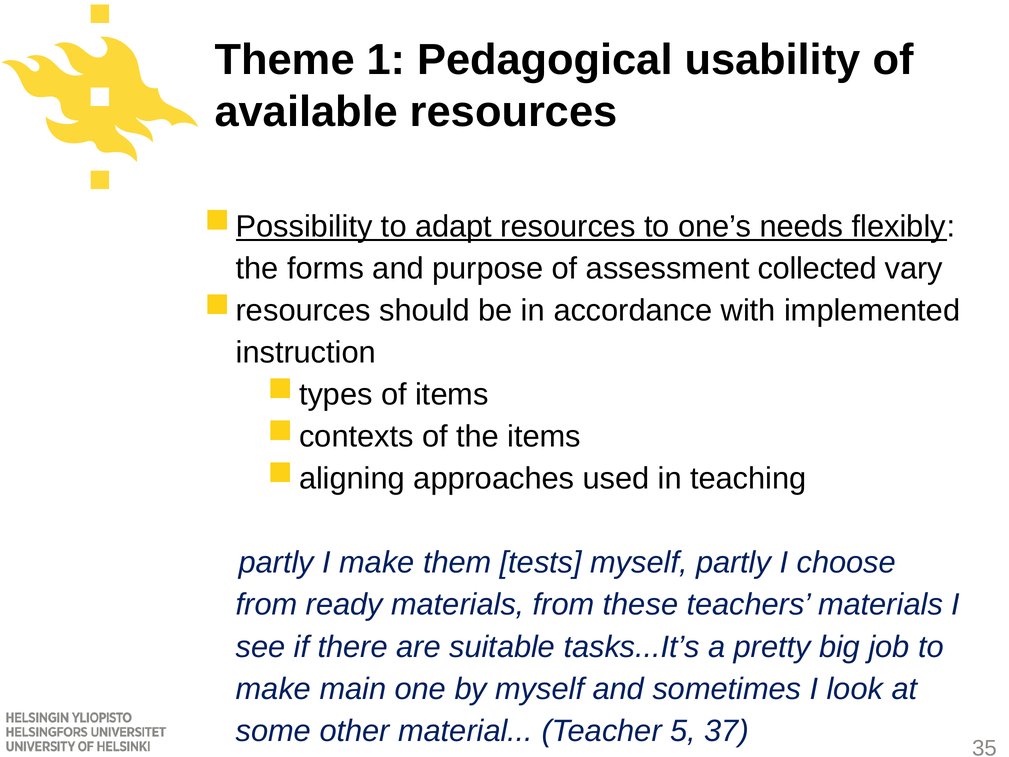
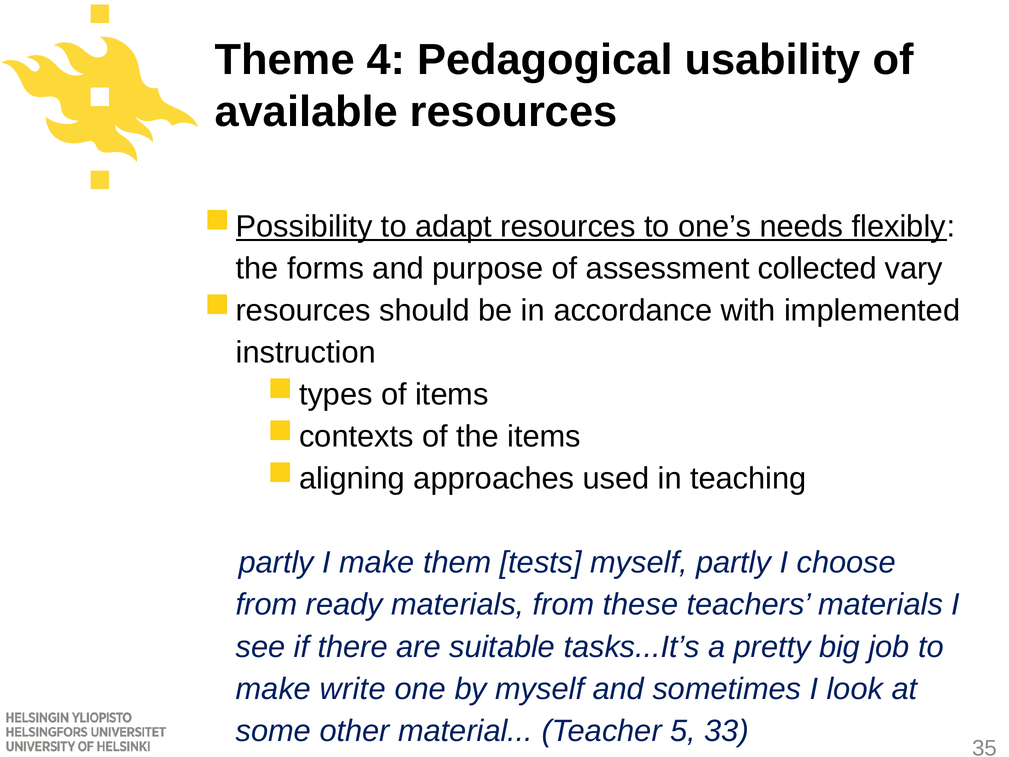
1: 1 -> 4 (386, 60)
main: main -> write (353, 689)
37: 37 -> 33 (727, 731)
